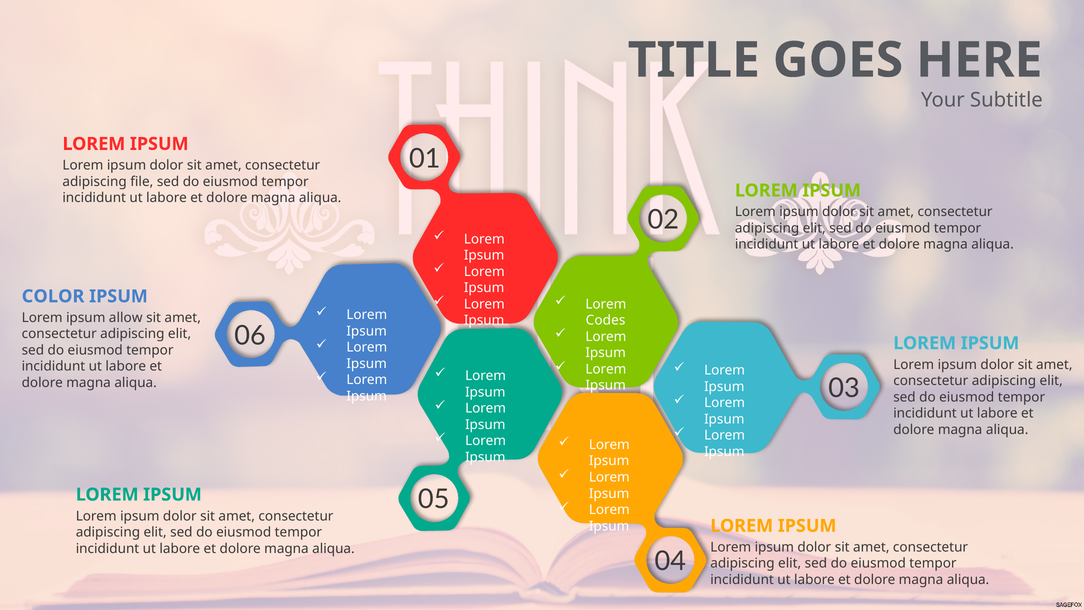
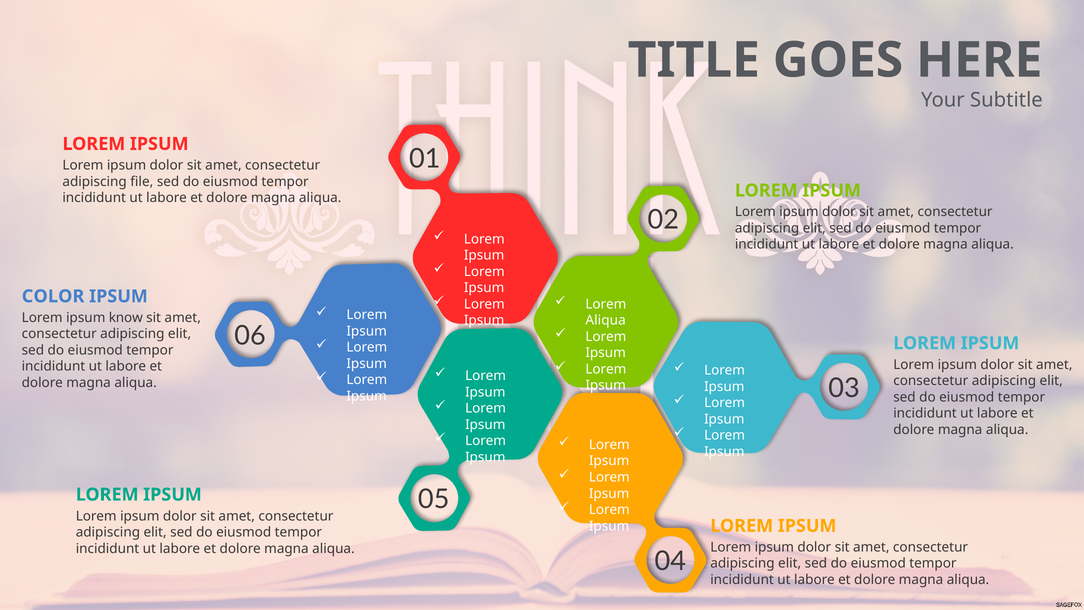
allow: allow -> know (126, 318)
Codes: Codes -> Aliqua (606, 320)
